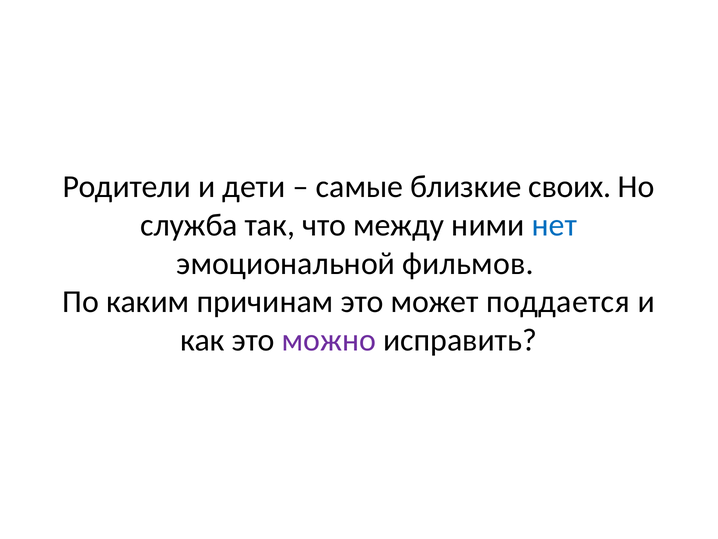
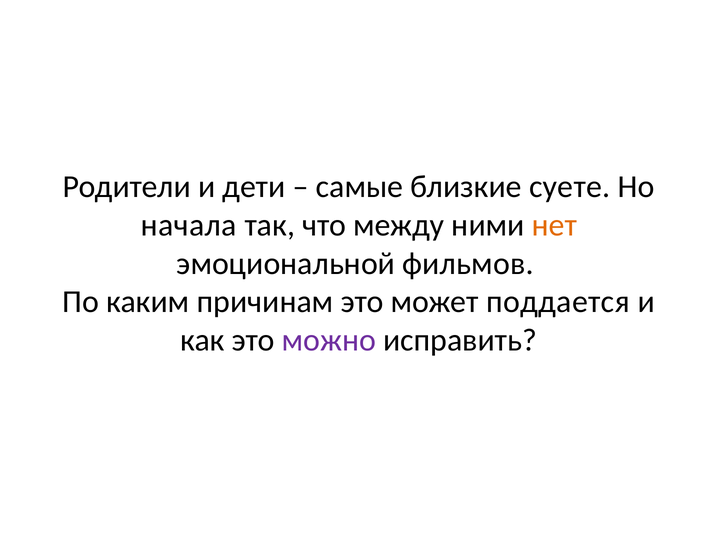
своих: своих -> суете (570, 187)
служба: служба -> начала (189, 225)
нет colour: blue -> orange (555, 225)
